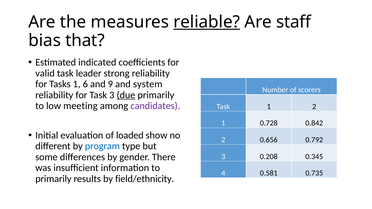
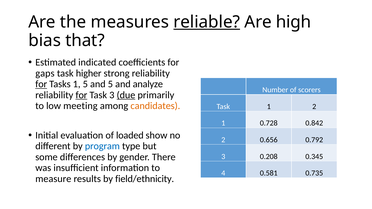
staff: staff -> high (293, 22)
valid: valid -> gaps (45, 73)
leader: leader -> higher (89, 73)
for underline: none -> present (41, 84)
1 6: 6 -> 5 (85, 84)
and 9: 9 -> 5 (110, 84)
system: system -> analyze (148, 84)
for underline: none -> present (81, 95)
candidates colour: purple -> orange (155, 106)
primarily: primarily -> measure (53, 179)
